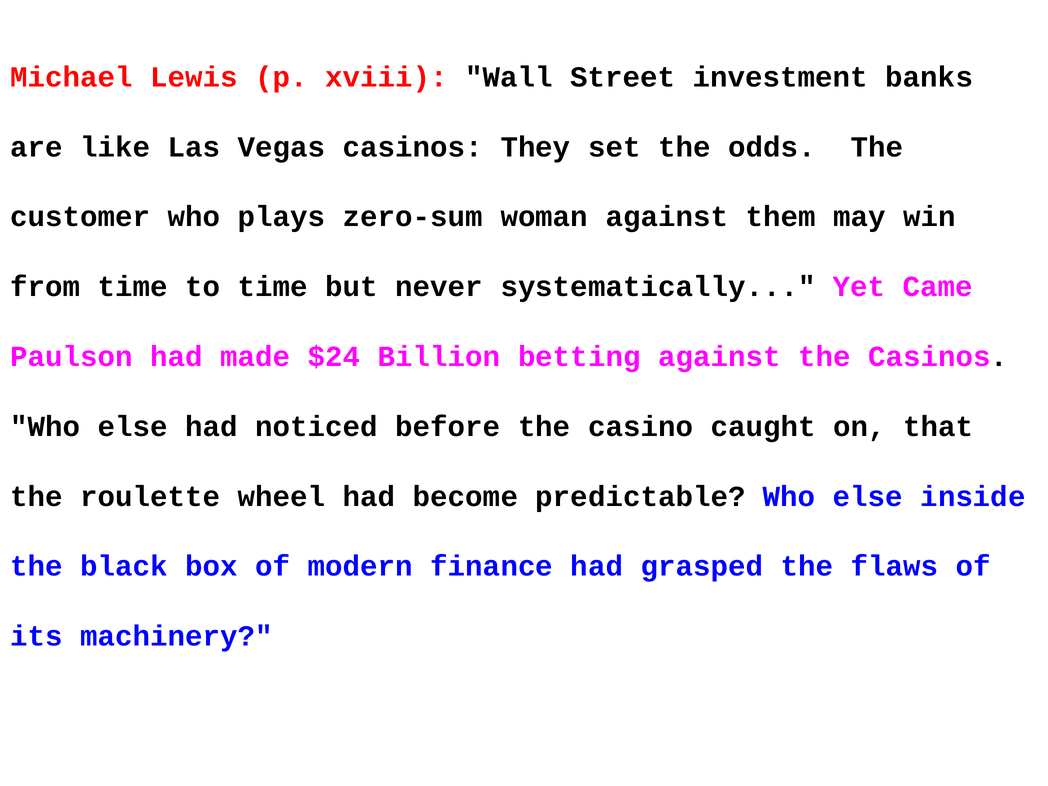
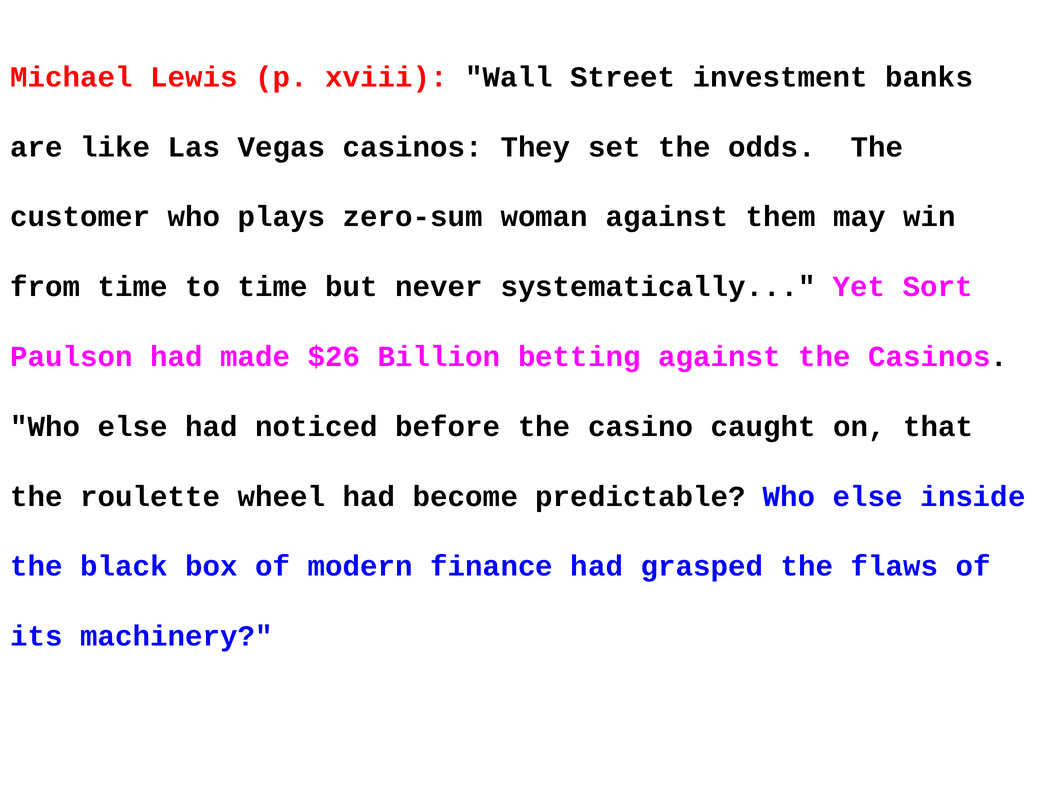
Came: Came -> Sort (938, 287)
$24: $24 -> $26 (334, 357)
